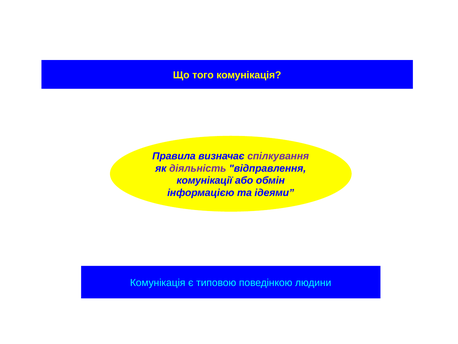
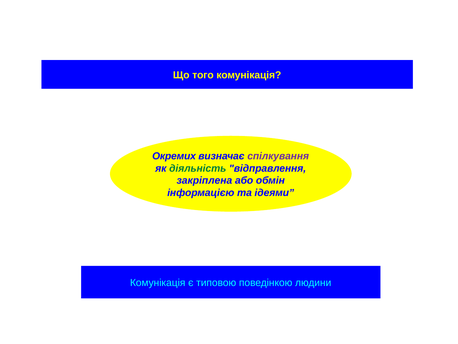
Правила: Правила -> Окремих (174, 156)
діяльність colour: purple -> green (198, 168)
комунікації: комунікації -> закріплена (204, 180)
